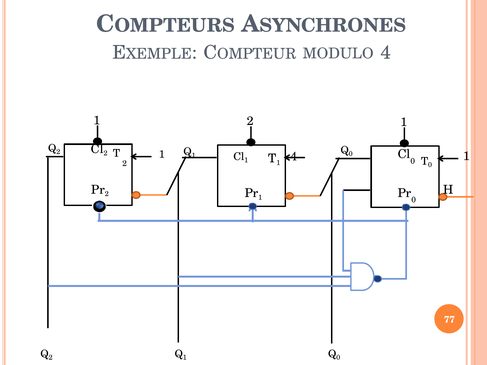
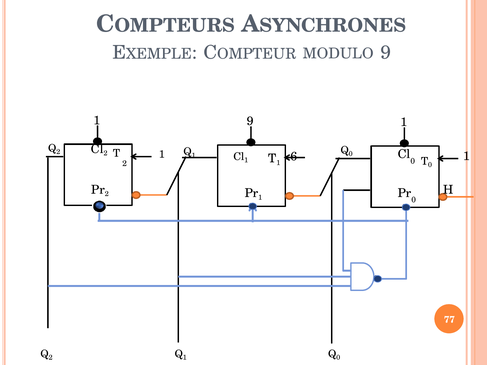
4: 4 -> 9 (386, 52)
1 2: 2 -> 9 (250, 121)
1 4: 4 -> 6 (294, 157)
